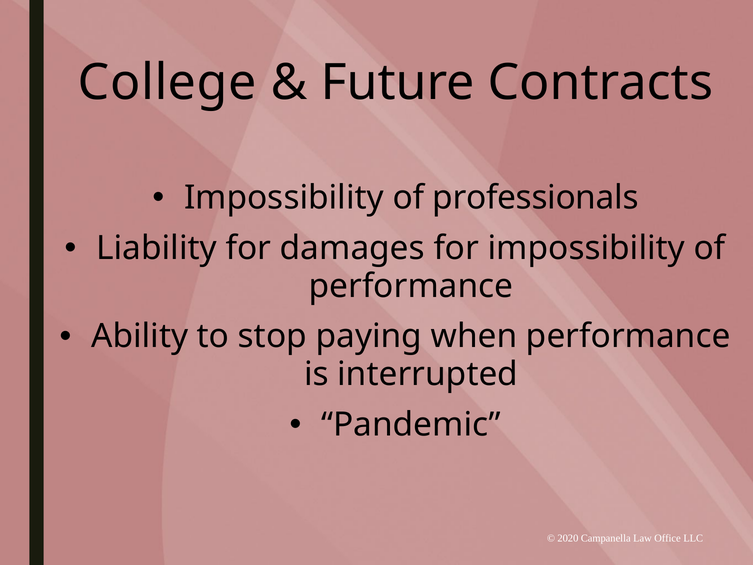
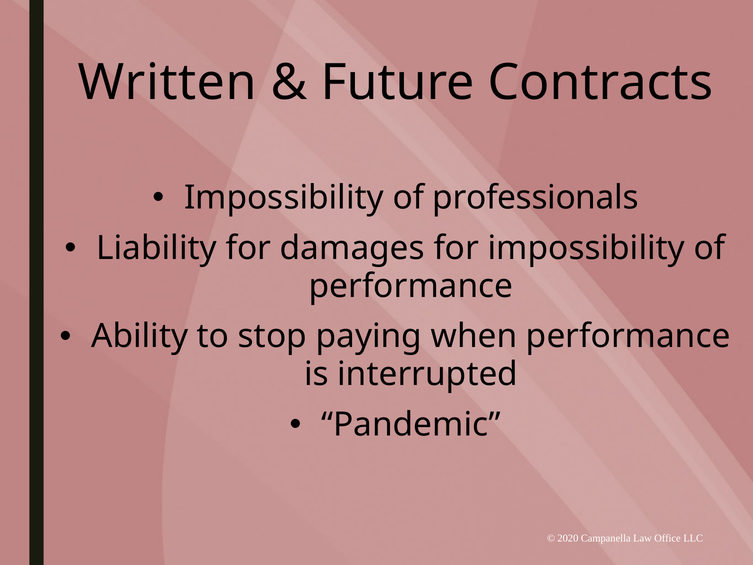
College: College -> Written (167, 82)
